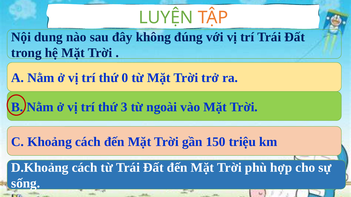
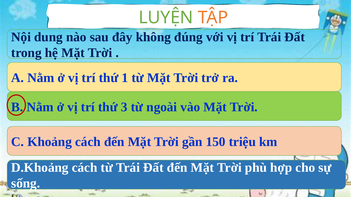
0: 0 -> 1 (125, 78)
